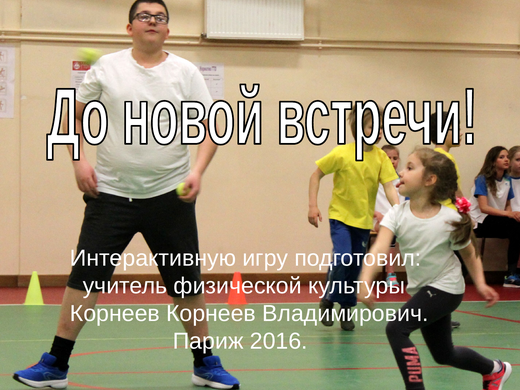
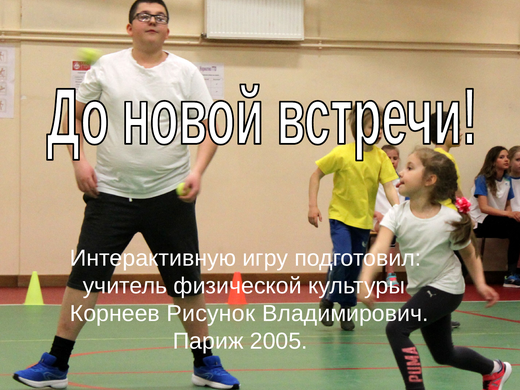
Корнеев Корнеев: Корнеев -> Рисунок (211, 314)
2016: 2016 -> 2005 (279, 341)
